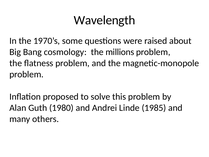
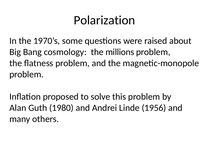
Wavelength: Wavelength -> Polarization (104, 20)
1985: 1985 -> 1956 (154, 108)
